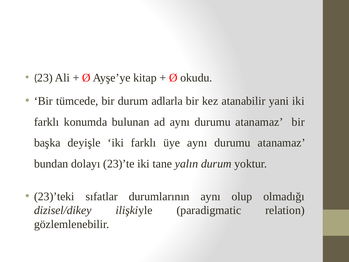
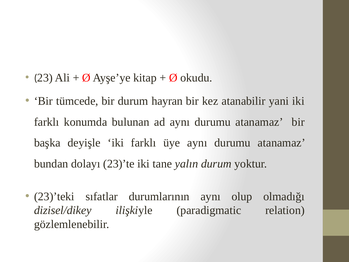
adlarla: adlarla -> hayran (167, 101)
